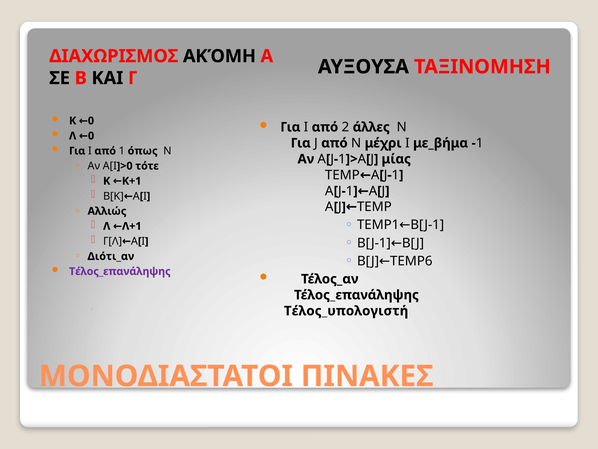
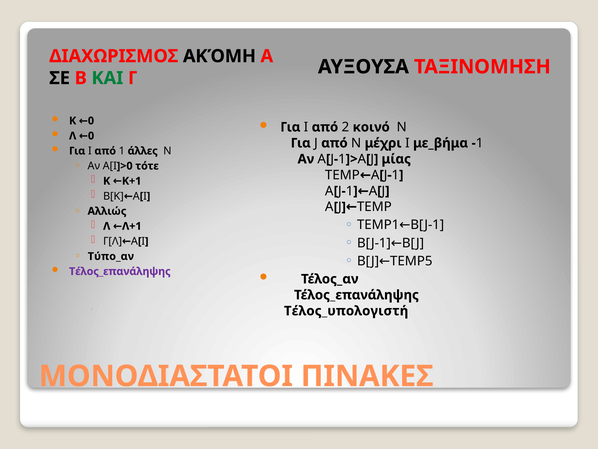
ΚΑΙ colour: black -> green (107, 78)
άλλες: άλλες -> κοινό (371, 127)
όπως: όπως -> άλλες (143, 151)
Διότι_αν: Διότι_αν -> Τύπο_αν (111, 256)
6: 6 -> 5 (429, 261)
